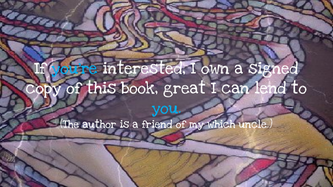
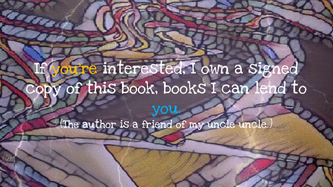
you’re colour: light blue -> yellow (74, 68)
great: great -> books (185, 88)
my which: which -> uncle (221, 124)
